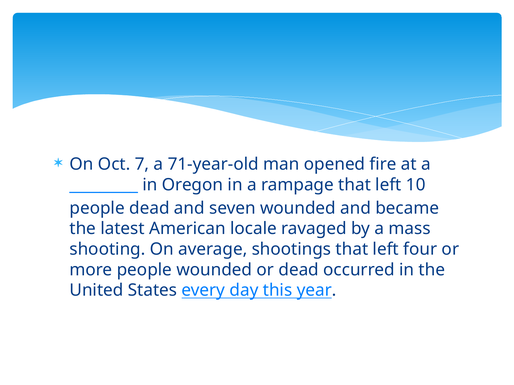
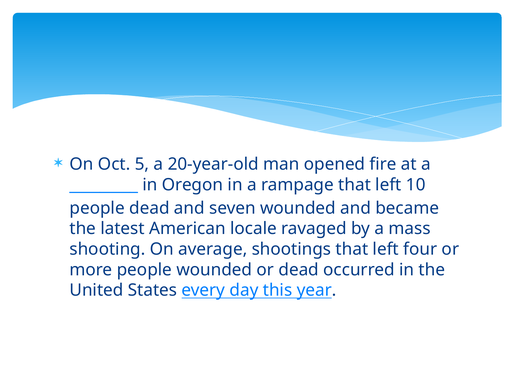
7: 7 -> 5 (142, 164)
71-year-old: 71-year-old -> 20-year-old (213, 164)
